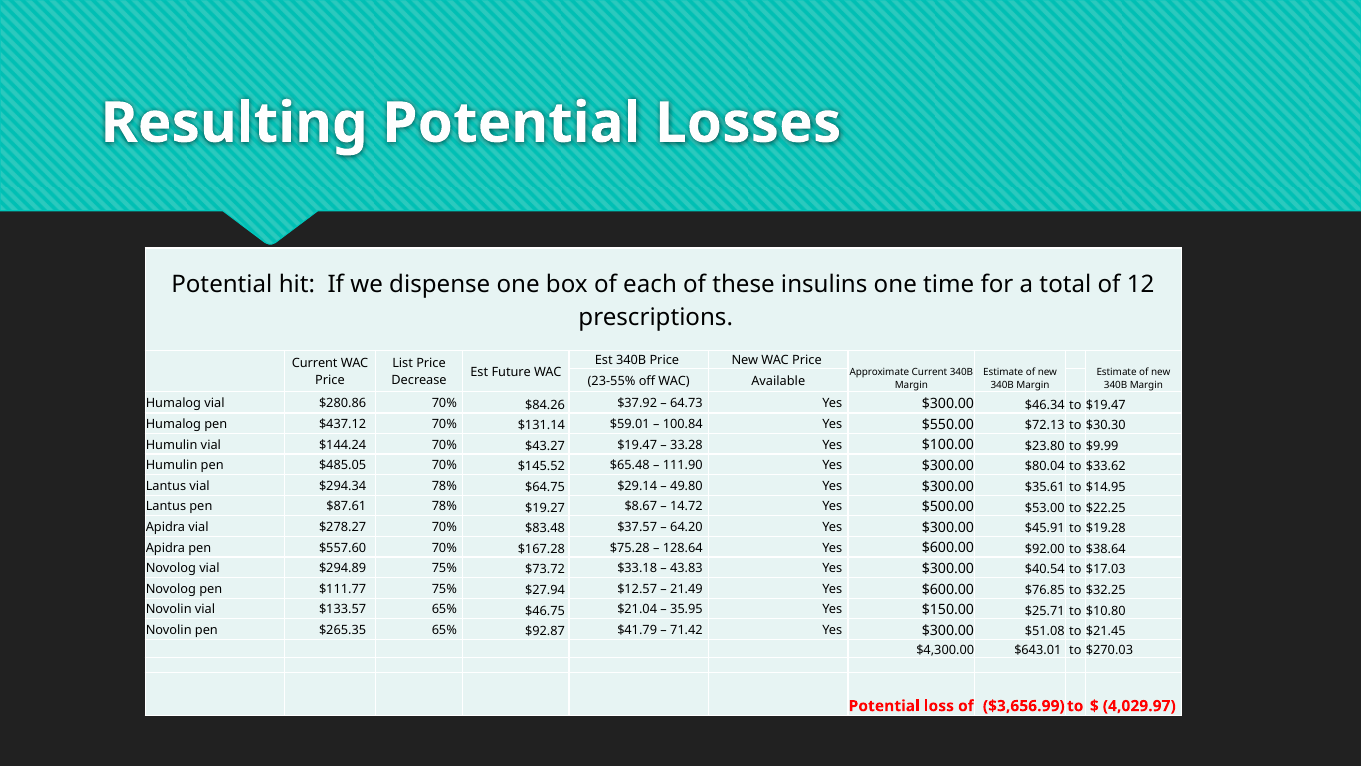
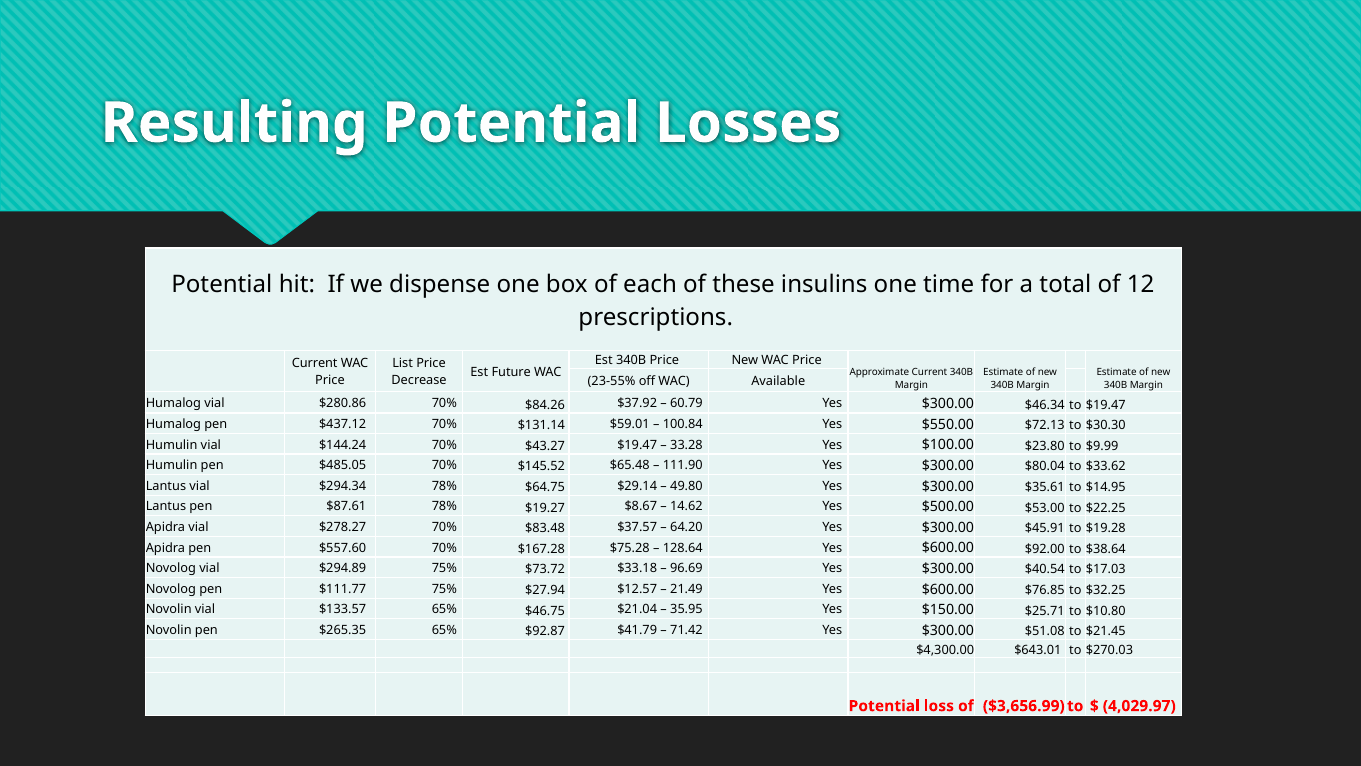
64.73: 64.73 -> 60.79 (686, 403)
14.72: 14.72 -> 14.62 (686, 506)
43.83: 43.83 -> 96.69 (686, 568)
